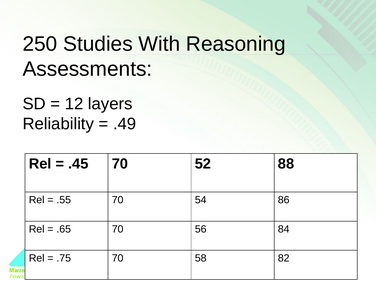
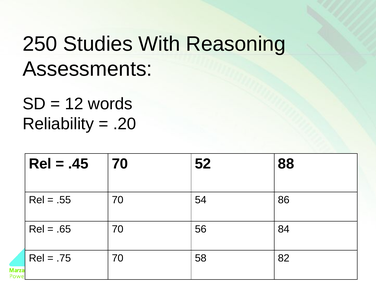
layers: layers -> words (110, 104)
.49: .49 -> .20 (125, 124)
